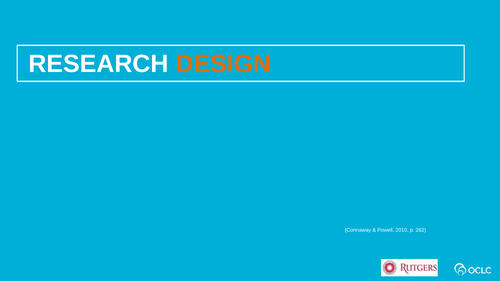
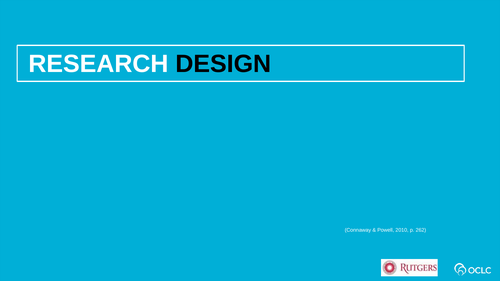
DESIGN colour: orange -> black (223, 64)
